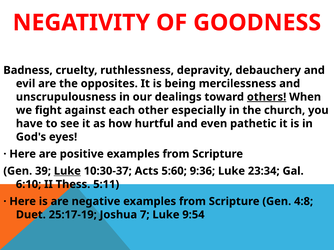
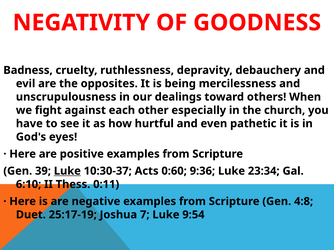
others underline: present -> none (267, 97)
5:60: 5:60 -> 0:60 (174, 171)
5:11: 5:11 -> 0:11 (106, 185)
